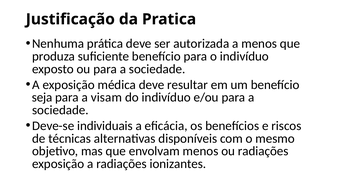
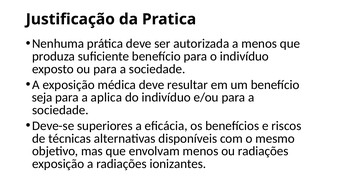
visam: visam -> aplica (106, 98)
individuais: individuais -> superiores (105, 126)
